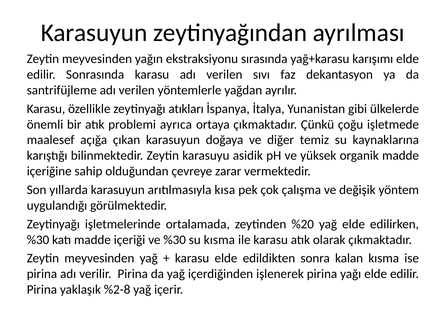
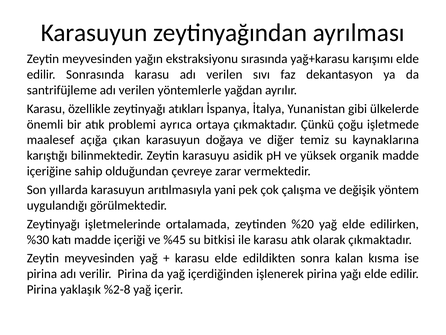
kısa: kısa -> yani (225, 190)
ve %30: %30 -> %45 (175, 239)
su kısma: kısma -> bitkisi (219, 239)
